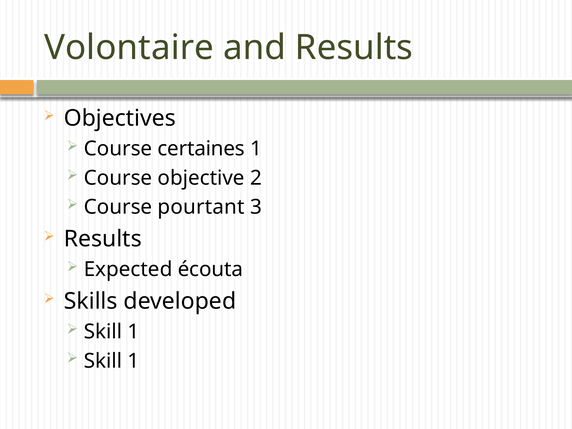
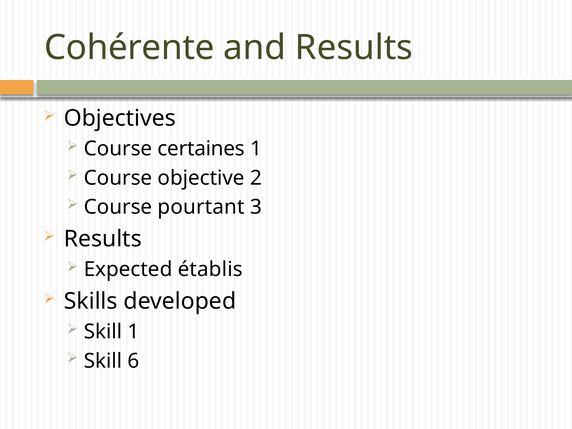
Volontaire: Volontaire -> Cohérente (129, 48)
écouta: écouta -> établis (210, 269)
1: 1 -> 6 (133, 361)
